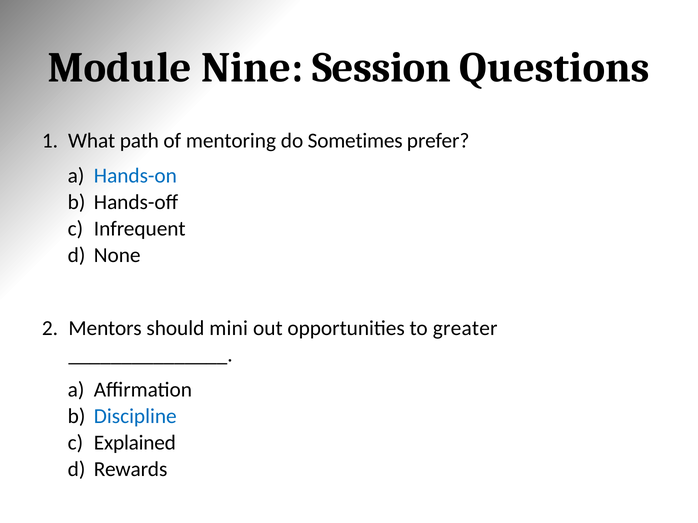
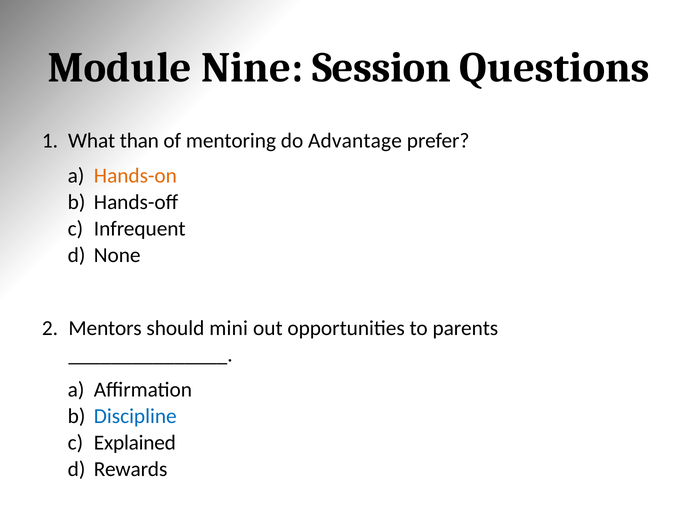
path: path -> than (139, 141)
Sometimes: Sometimes -> Advantage (355, 141)
Hands-on colour: blue -> orange (135, 176)
greater: greater -> parents (465, 329)
